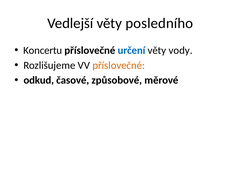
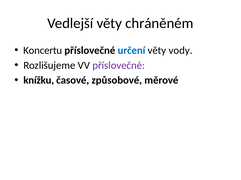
posledního: posledního -> chráněném (159, 23)
příslovečné colour: orange -> purple (119, 66)
odkud: odkud -> knížku (39, 81)
